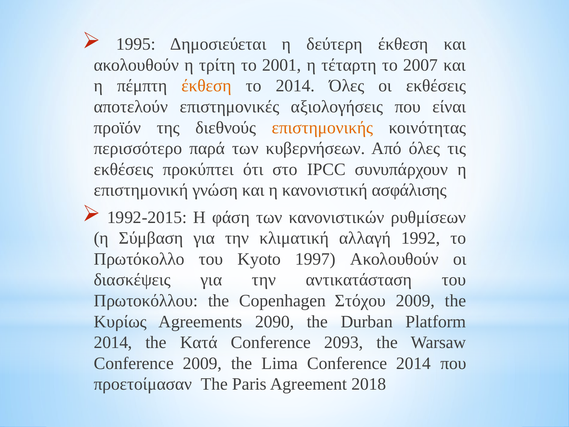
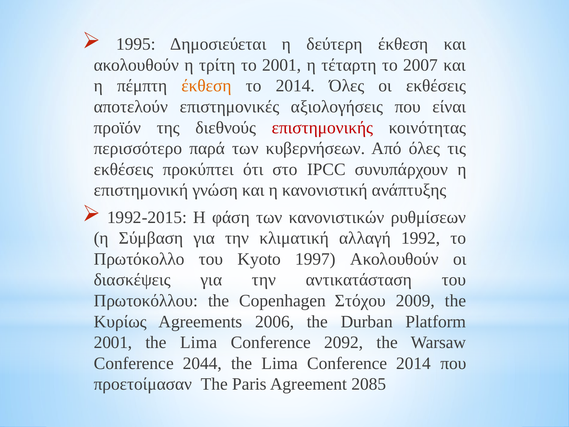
επιστημονικής colour: orange -> red (322, 128)
ασφάλισης: ασφάλισης -> ανάπτυξης (409, 190)
2090: 2090 -> 2006 (275, 321)
2014: 2014 -> 2001 (113, 342)
Κατά: Κατά -> Lima (199, 342)
2093: 2093 -> 2092 (344, 342)
Conference 2009: 2009 -> 2044 (202, 363)
2018: 2018 -> 2085 (369, 384)
